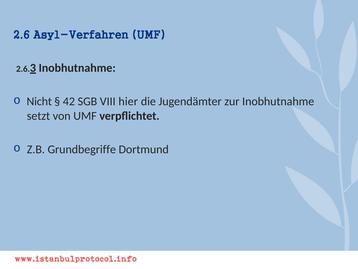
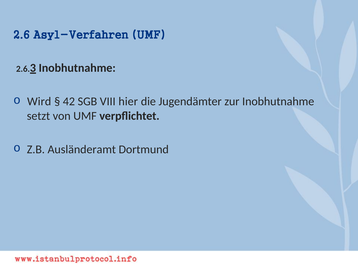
Nicht: Nicht -> Wird (39, 101)
Grundbegriffe: Grundbegriffe -> Ausländeramt (82, 149)
